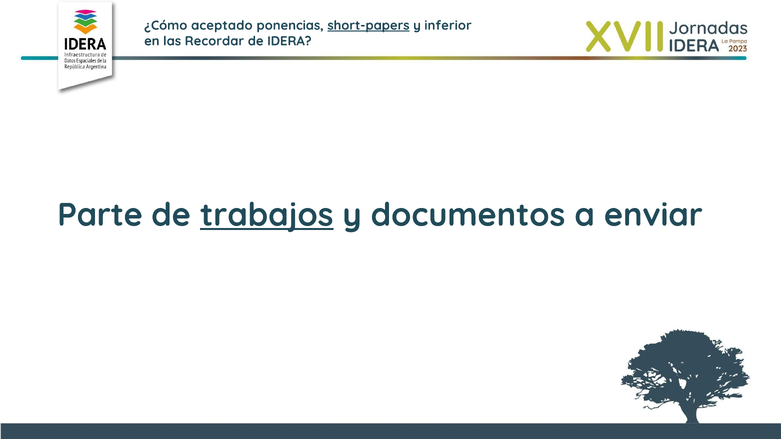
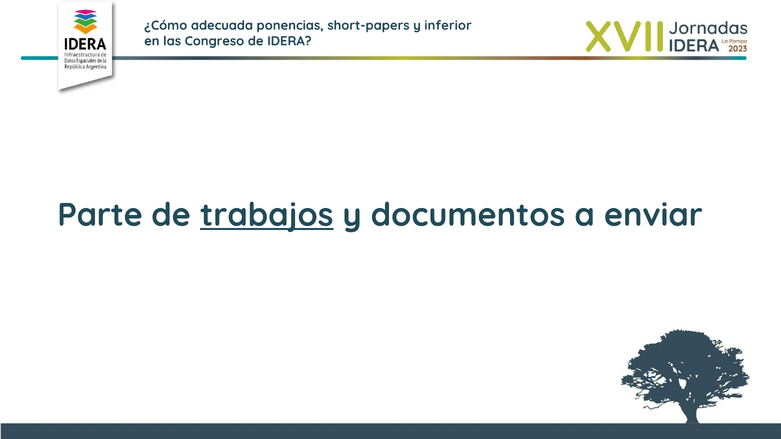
aceptado: aceptado -> adecuada (222, 25)
short-papers underline: present -> none (368, 25)
Recordar: Recordar -> Congreso (214, 41)
